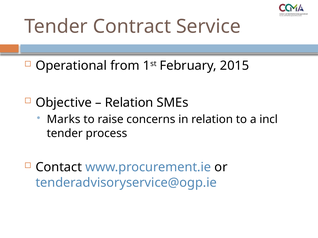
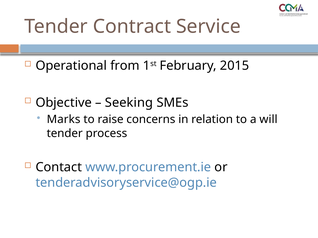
Relation: Relation -> Seeking (129, 103)
incl: incl -> will (269, 120)
